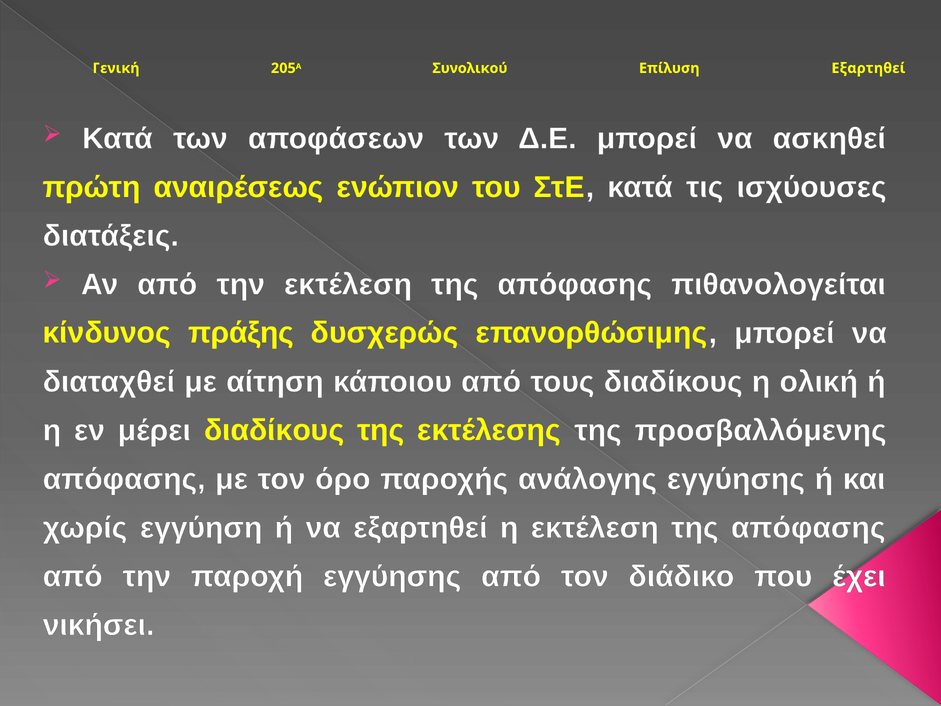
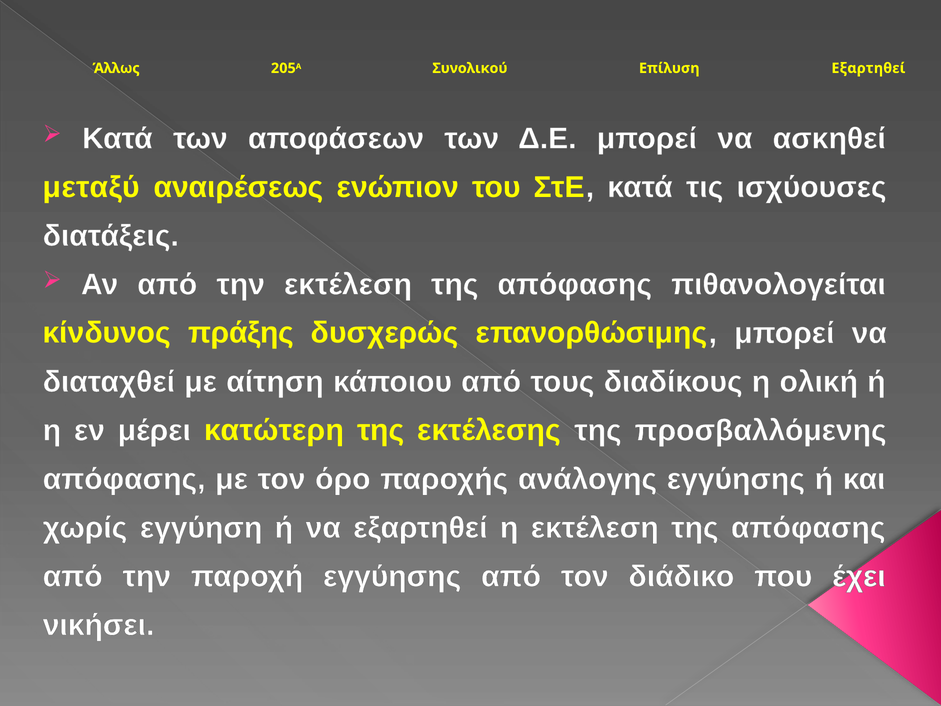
Γενική: Γενική -> Άλλως (116, 68)
πρώτη: πρώτη -> μεταξύ (91, 187)
μέρει διαδίκους: διαδίκους -> κατώτερη (274, 430)
